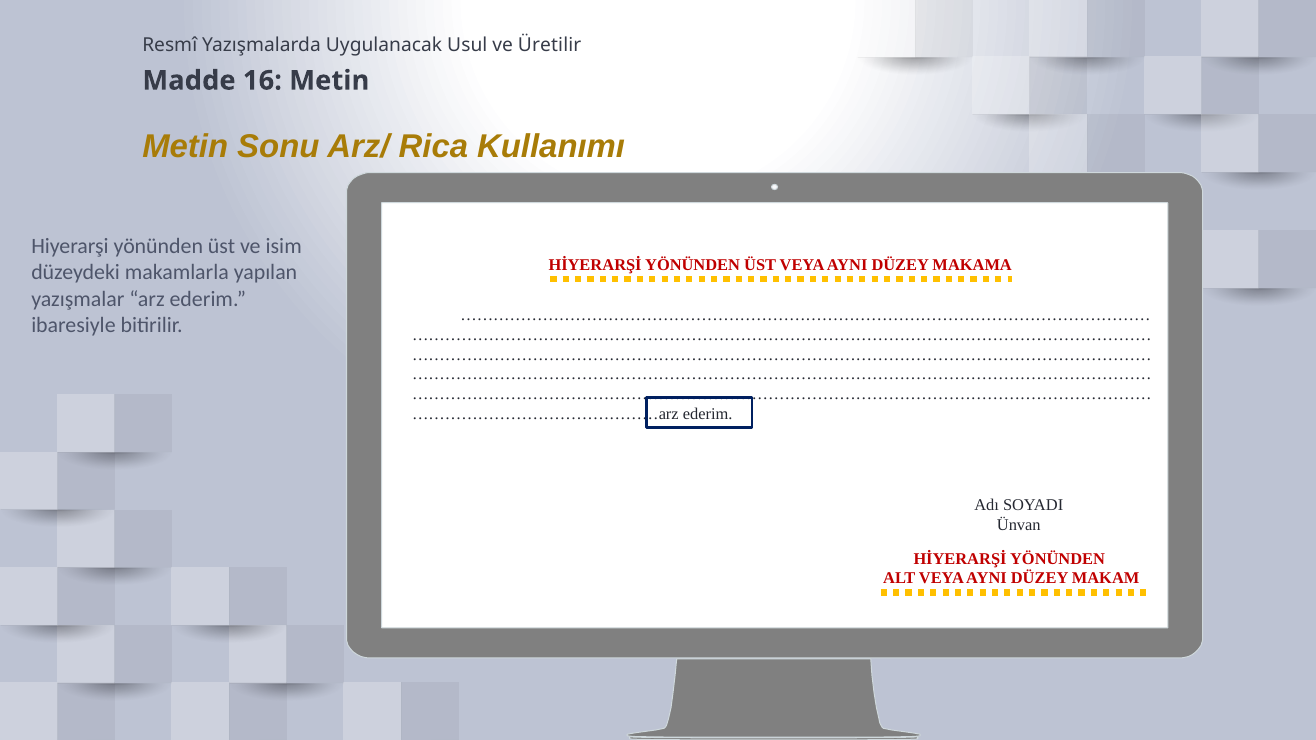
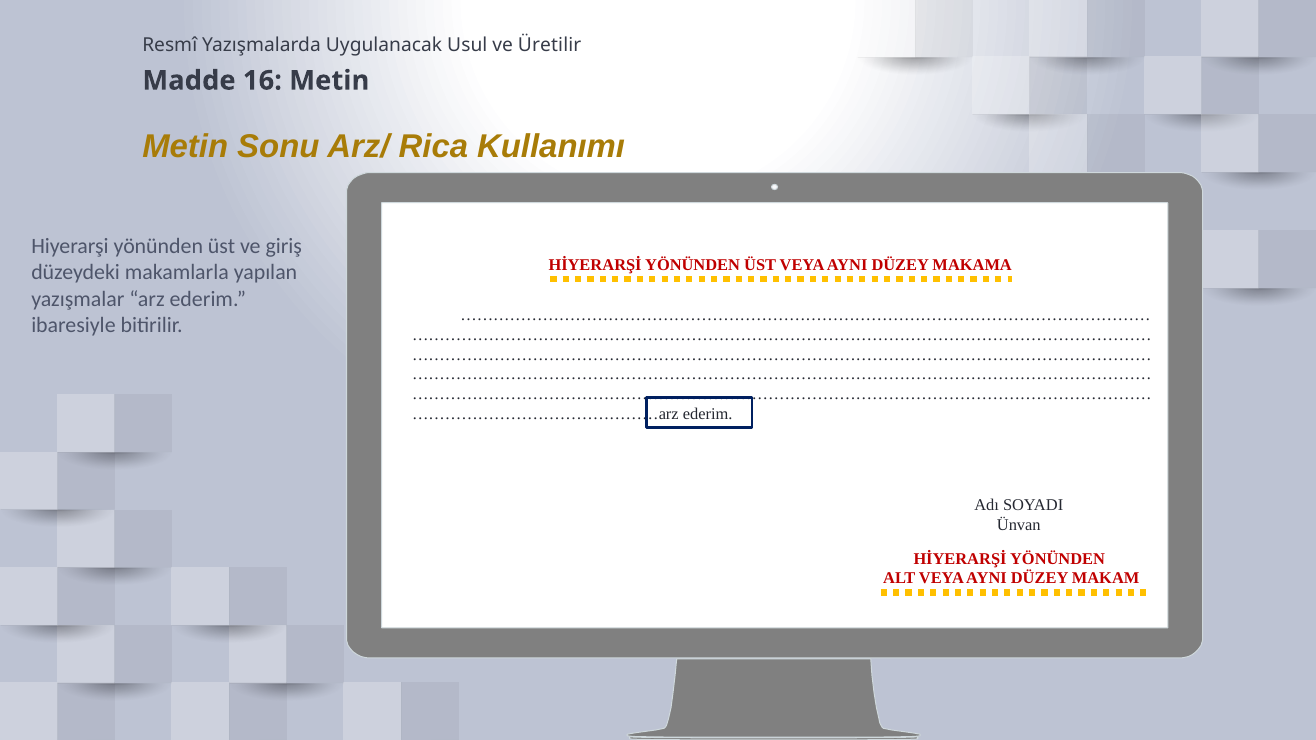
isim: isim -> giriş (284, 247)
